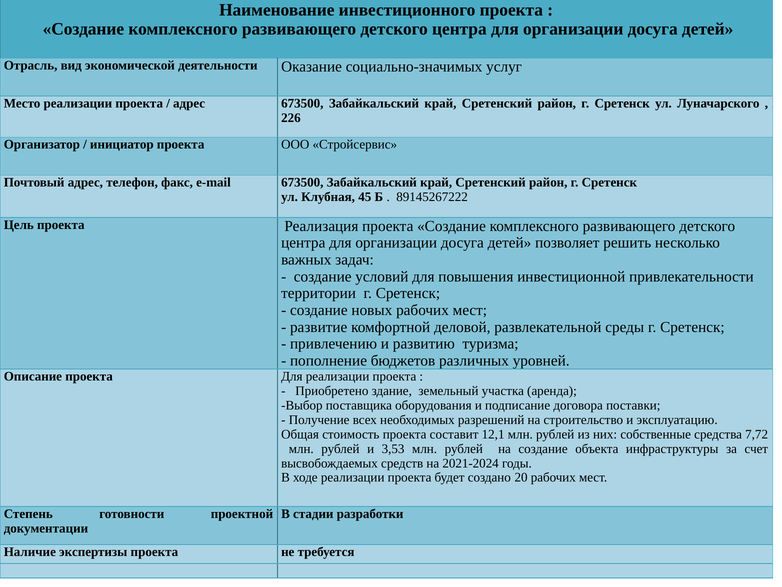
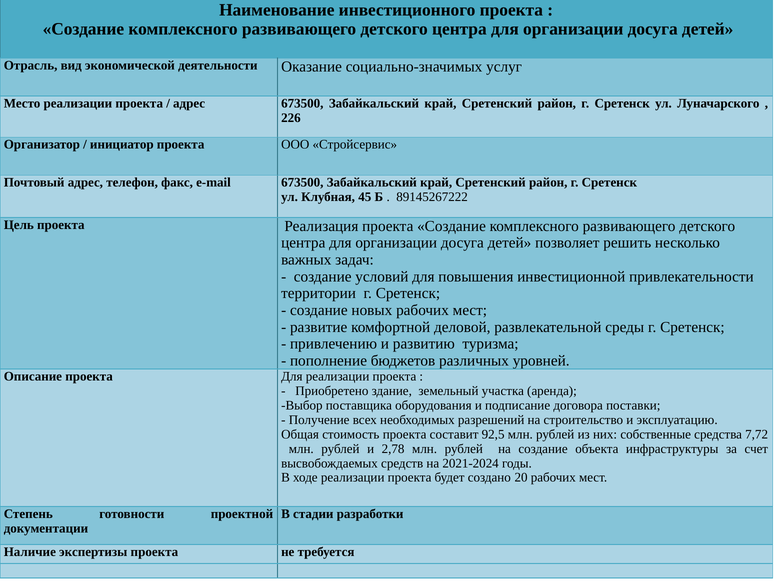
12,1: 12,1 -> 92,5 (493, 434)
3,53: 3,53 -> 2,78 (393, 448)
